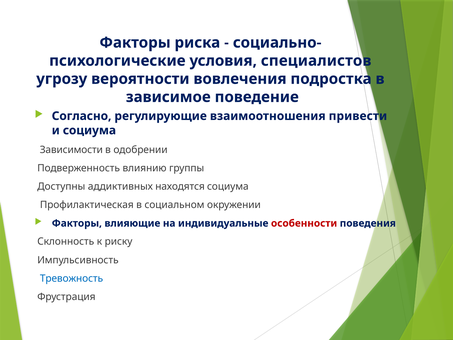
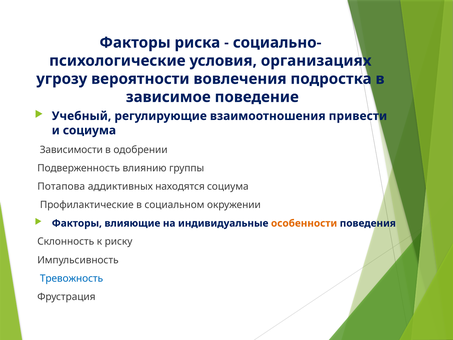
специалистов: специалистов -> организациях (316, 61)
Согласно: Согласно -> Учебный (82, 116)
Доступны: Доступны -> Потапова (61, 186)
Профилактическая: Профилактическая -> Профилактические (87, 205)
особенности colour: red -> orange (304, 223)
